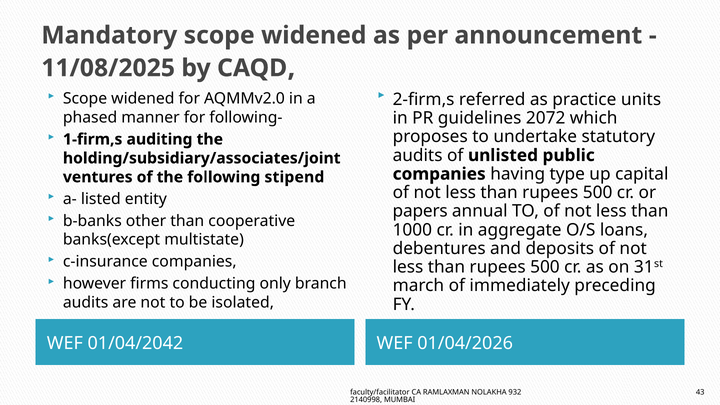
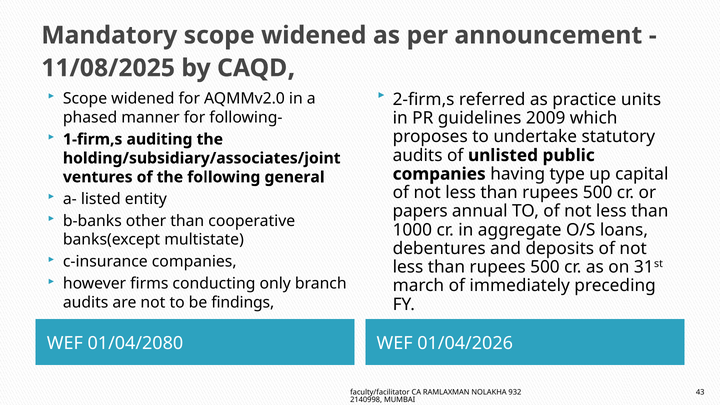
2072: 2072 -> 2009 (546, 118)
stipend: stipend -> general (294, 177)
isolated: isolated -> findings (243, 302)
01/04/2042: 01/04/2042 -> 01/04/2080 (135, 343)
